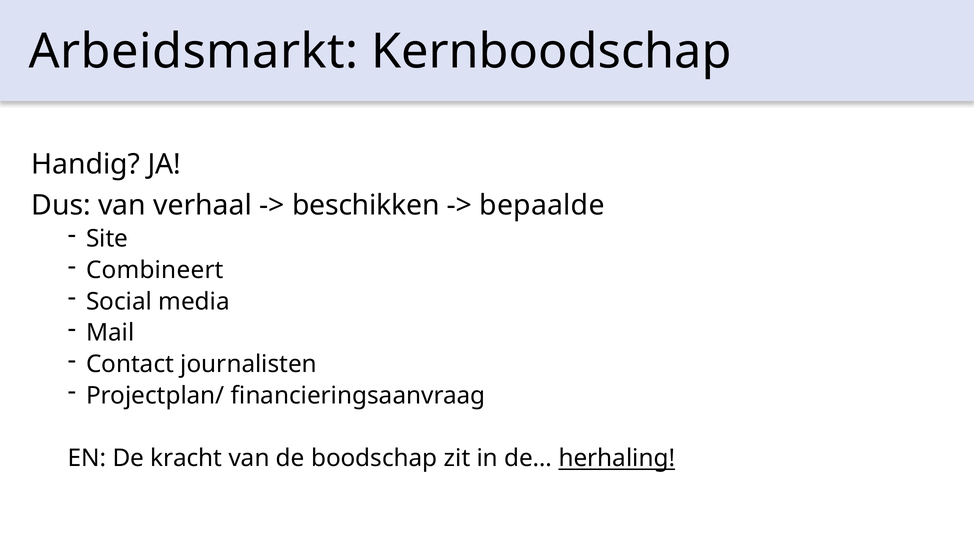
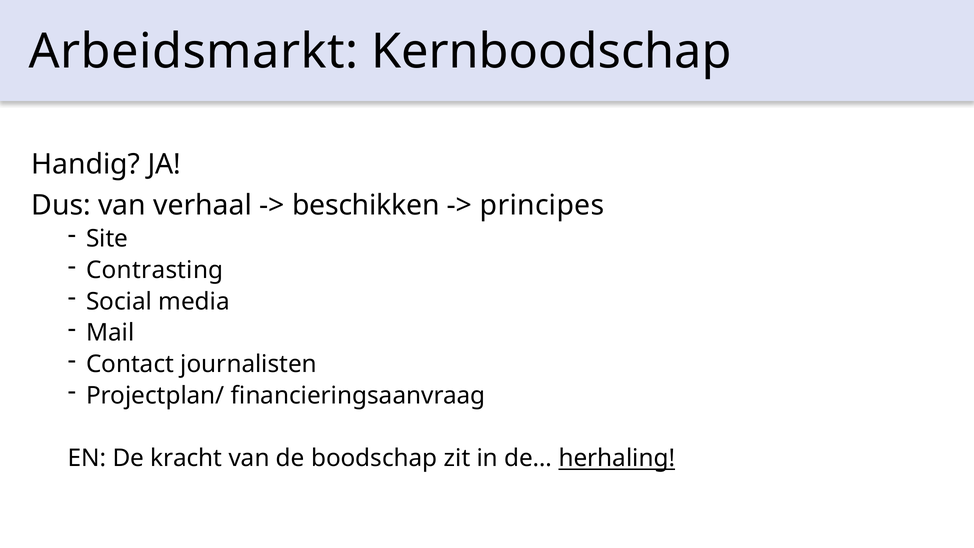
bepaalde: bepaalde -> principes (542, 205)
Combineert: Combineert -> Contrasting (155, 270)
